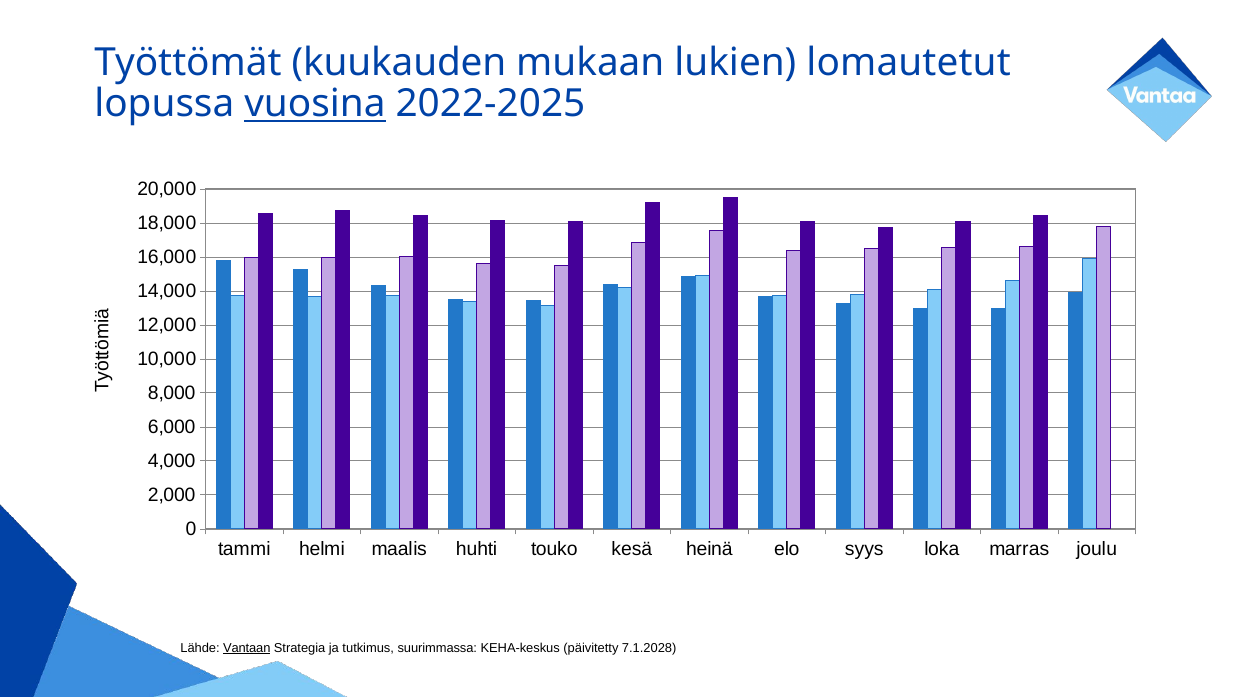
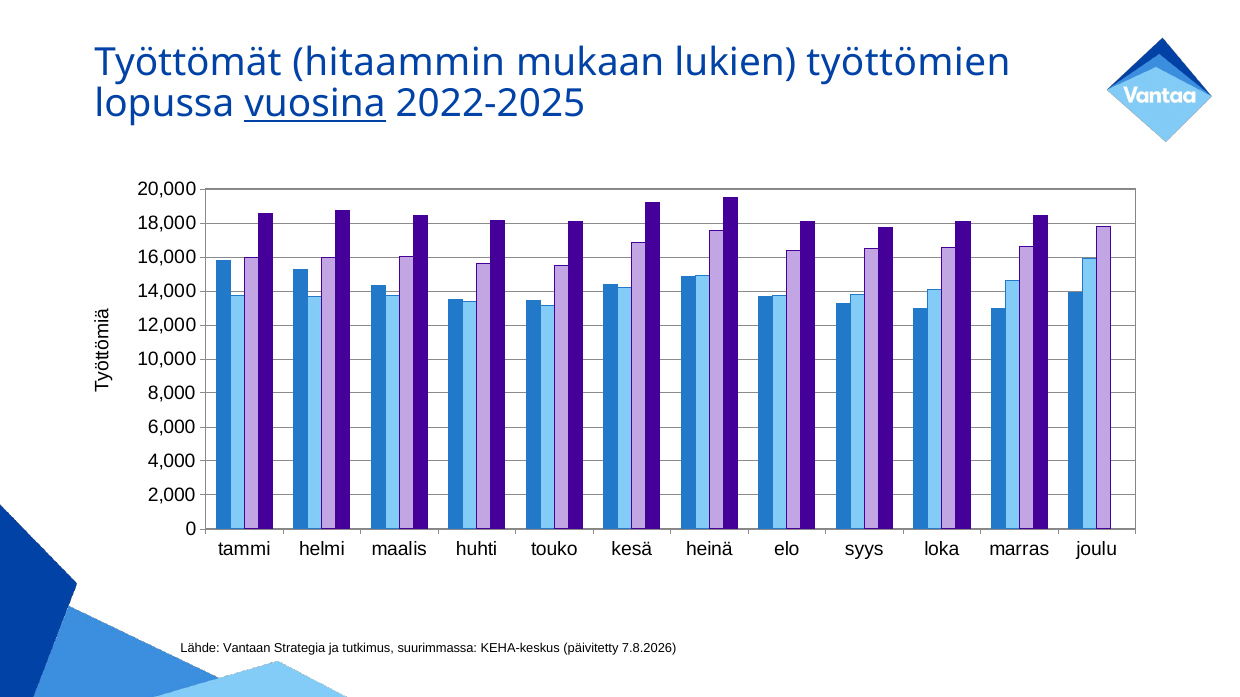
kuukauden: kuukauden -> hitaammin (399, 62)
lomautetut: lomautetut -> työttömien (908, 62)
Vantaan underline: present -> none (247, 648)
7.1.2028: 7.1.2028 -> 7.8.2026 (649, 648)
